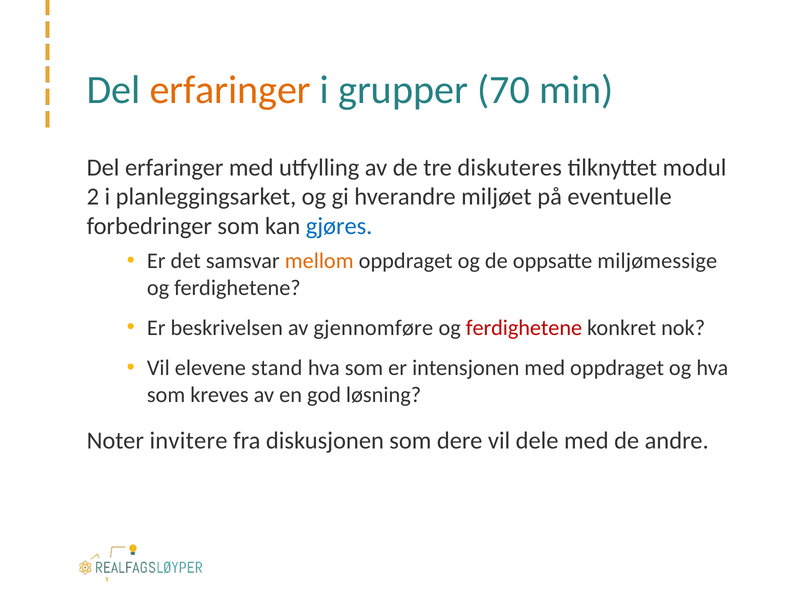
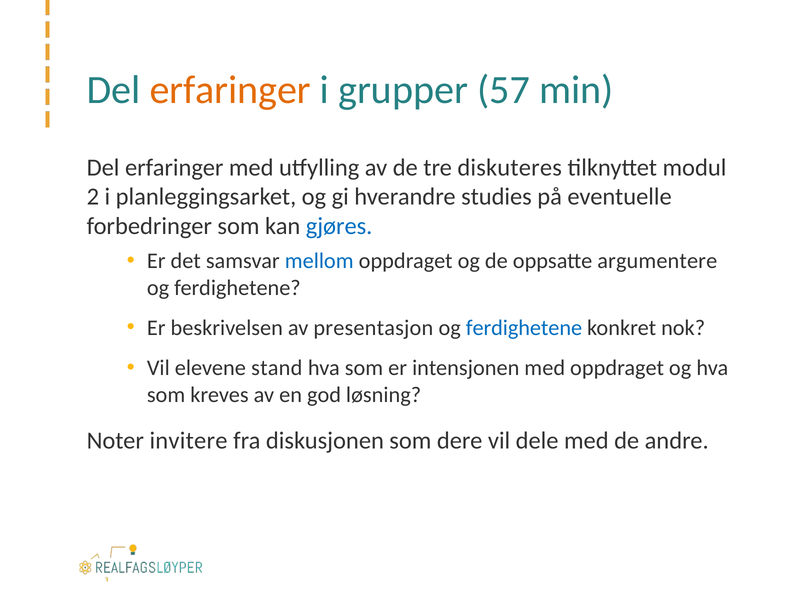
70: 70 -> 57 (504, 90)
miljøet: miljøet -> studies (496, 197)
mellom colour: orange -> blue (319, 261)
miljømessige: miljømessige -> argumentere (657, 261)
gjennomføre: gjennomføre -> presentasjon (373, 328)
ferdighetene colour: red -> blue (524, 328)
